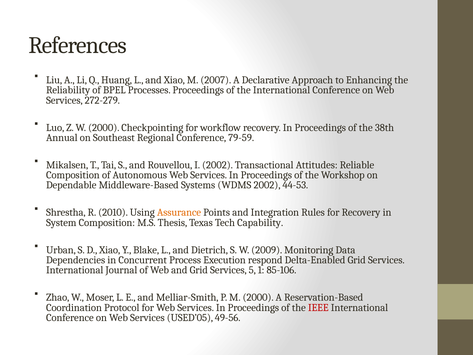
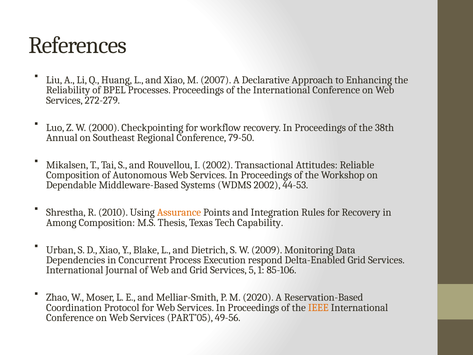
79-59: 79-59 -> 79-50 (241, 138)
System: System -> Among (61, 222)
M 2000: 2000 -> 2020 (258, 297)
IEEE colour: red -> orange (318, 307)
USED’05: USED’05 -> PART’05 (190, 317)
